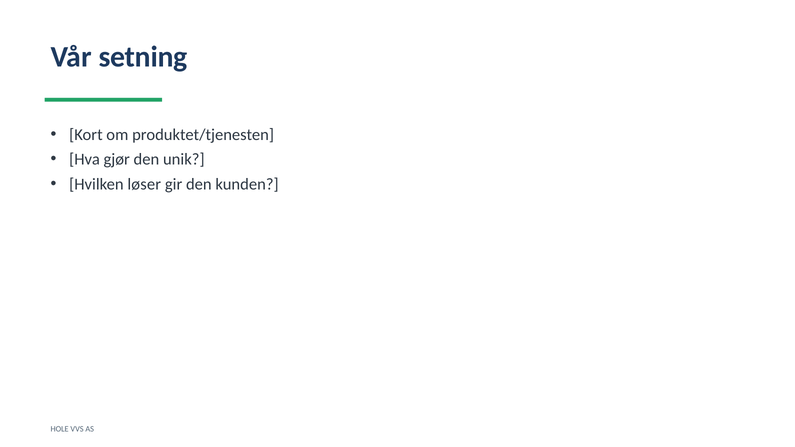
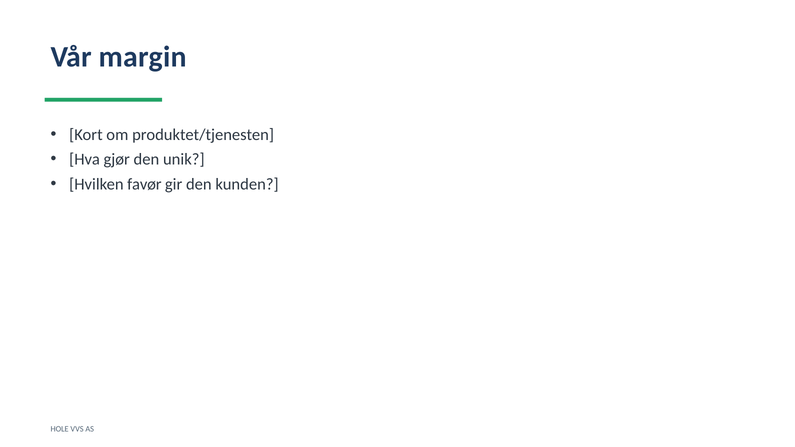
setning: setning -> margin (143, 57)
løser: løser -> favør (144, 184)
